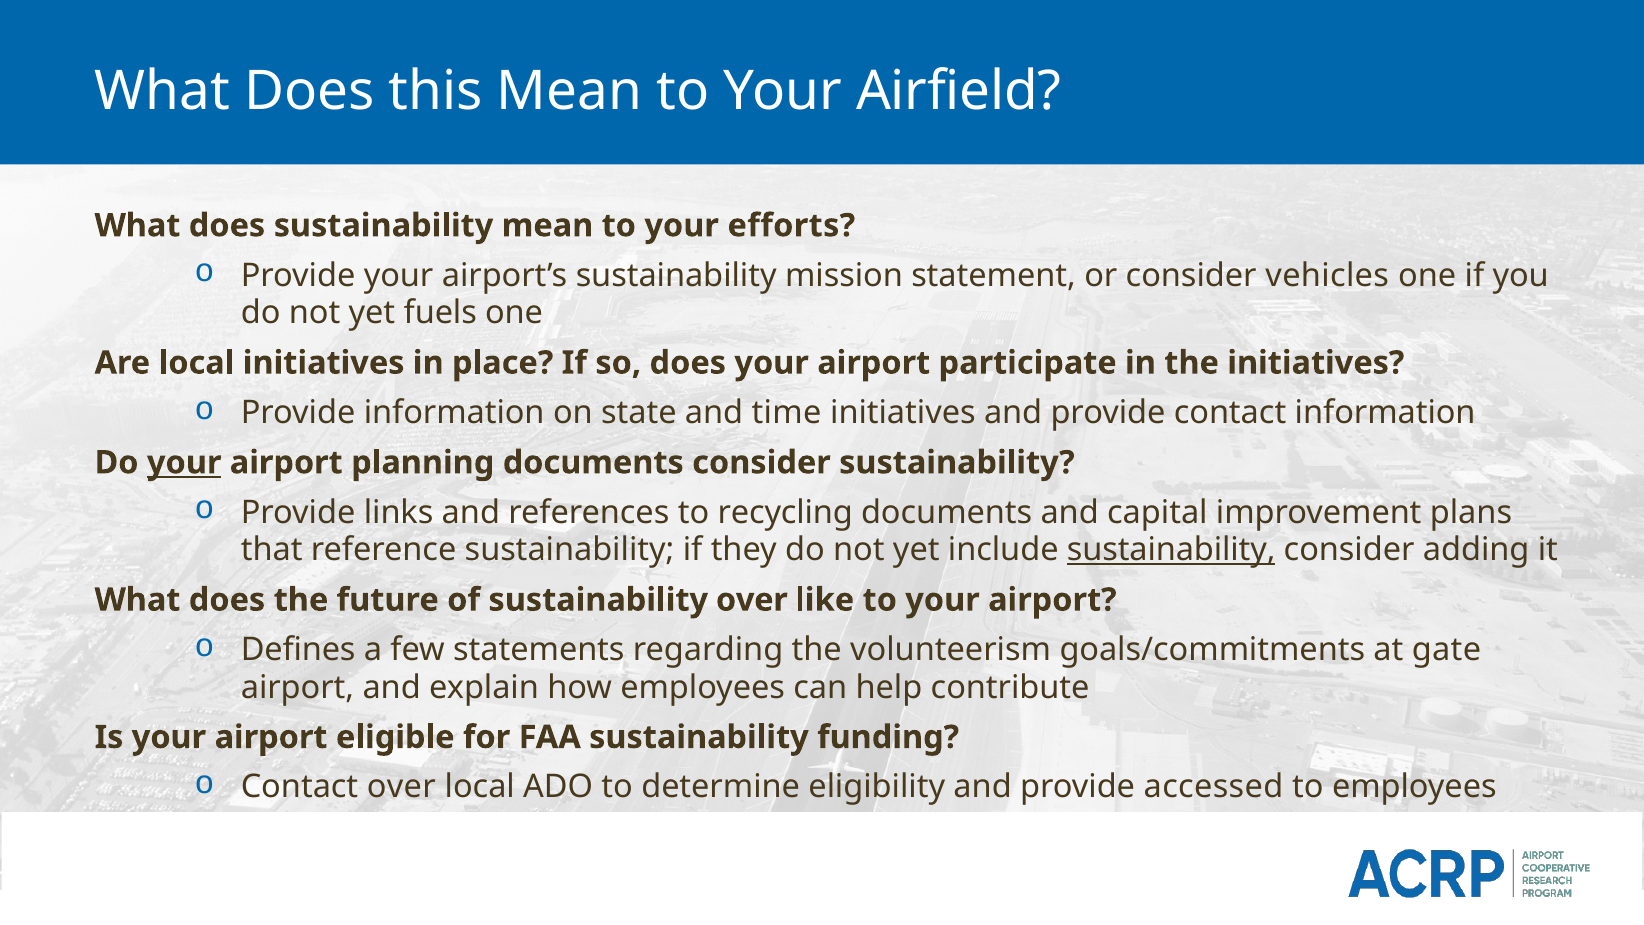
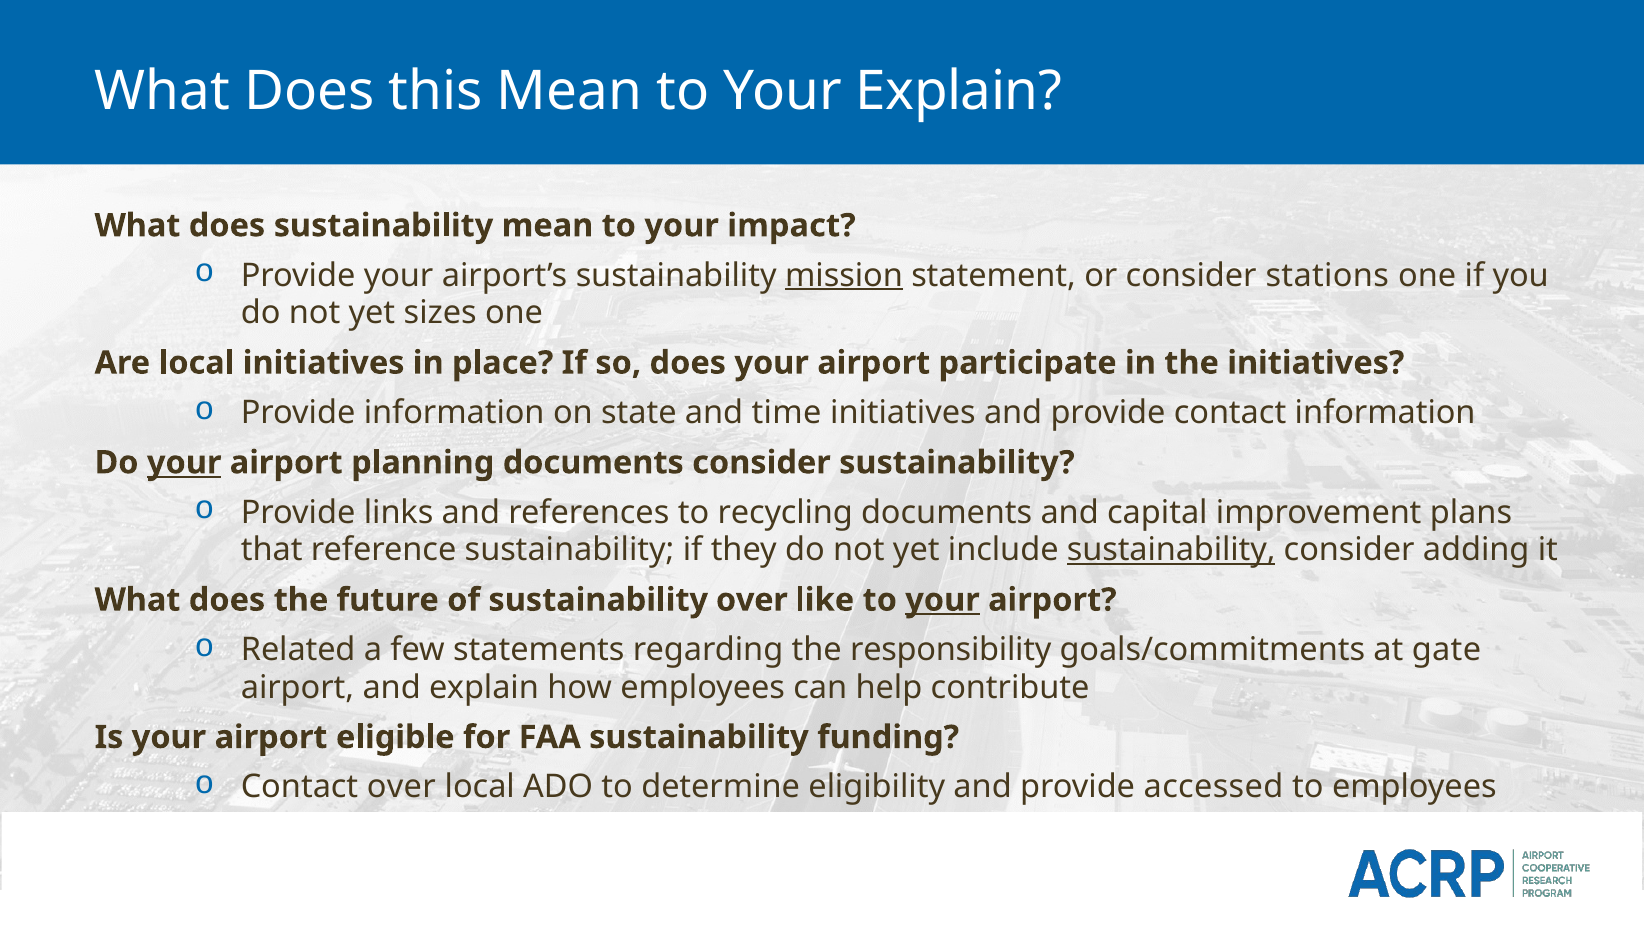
Your Airfield: Airfield -> Explain (959, 91)
efforts: efforts -> impact (792, 226)
mission underline: none -> present (844, 275)
vehicles: vehicles -> stations (1327, 275)
fuels: fuels -> sizes (440, 313)
your underline: none -> present (942, 600)
Defines: Defines -> Related (298, 650)
volunteerism: volunteerism -> responsibility (951, 650)
